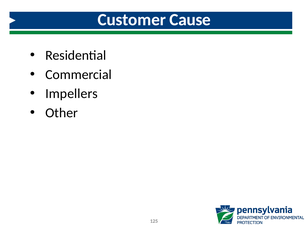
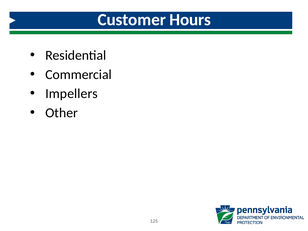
Cause: Cause -> Hours (190, 20)
